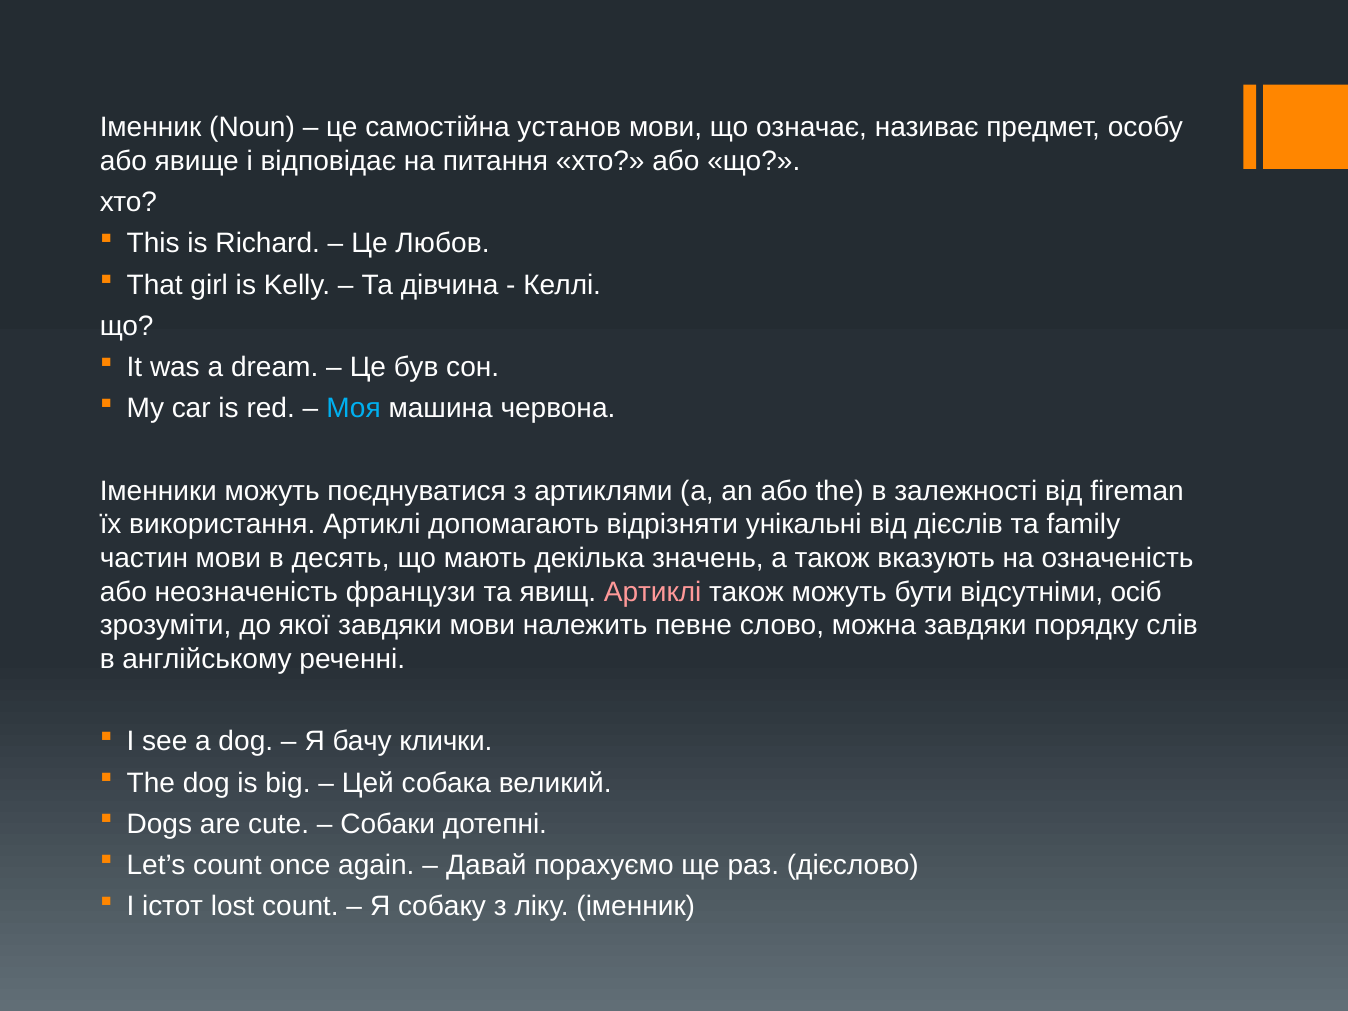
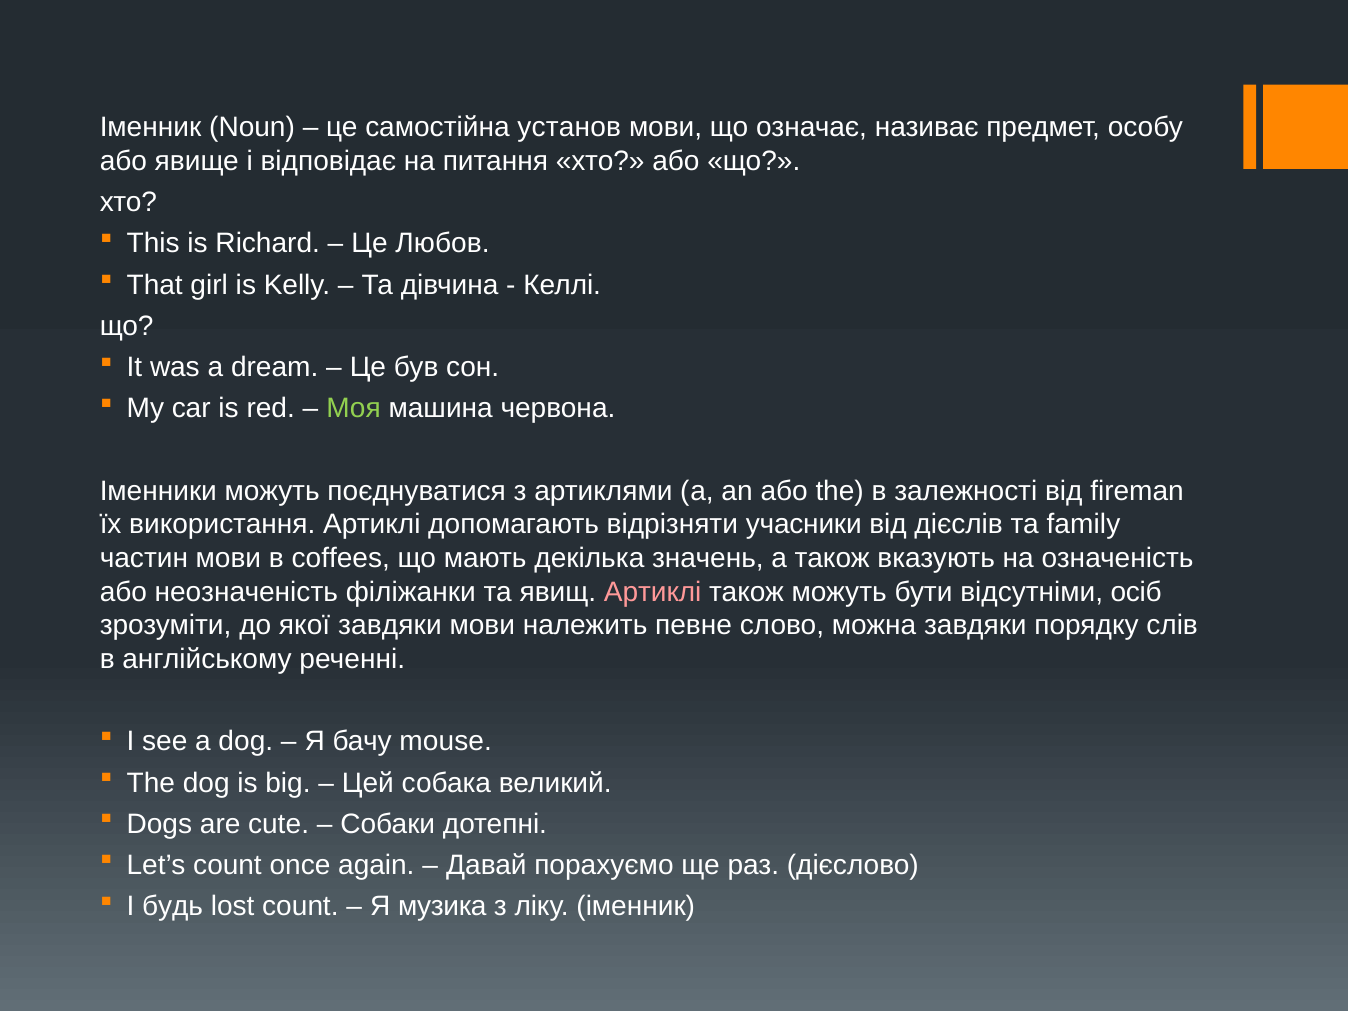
Моя colour: light blue -> light green (354, 408)
унікальні: унікальні -> учасники (804, 525)
десять: десять -> coffees (341, 558)
французи: французи -> філіжанки (411, 592)
клички: клички -> mouse (446, 742)
істот: істот -> будь (173, 906)
собаку: собаку -> музика (442, 906)
